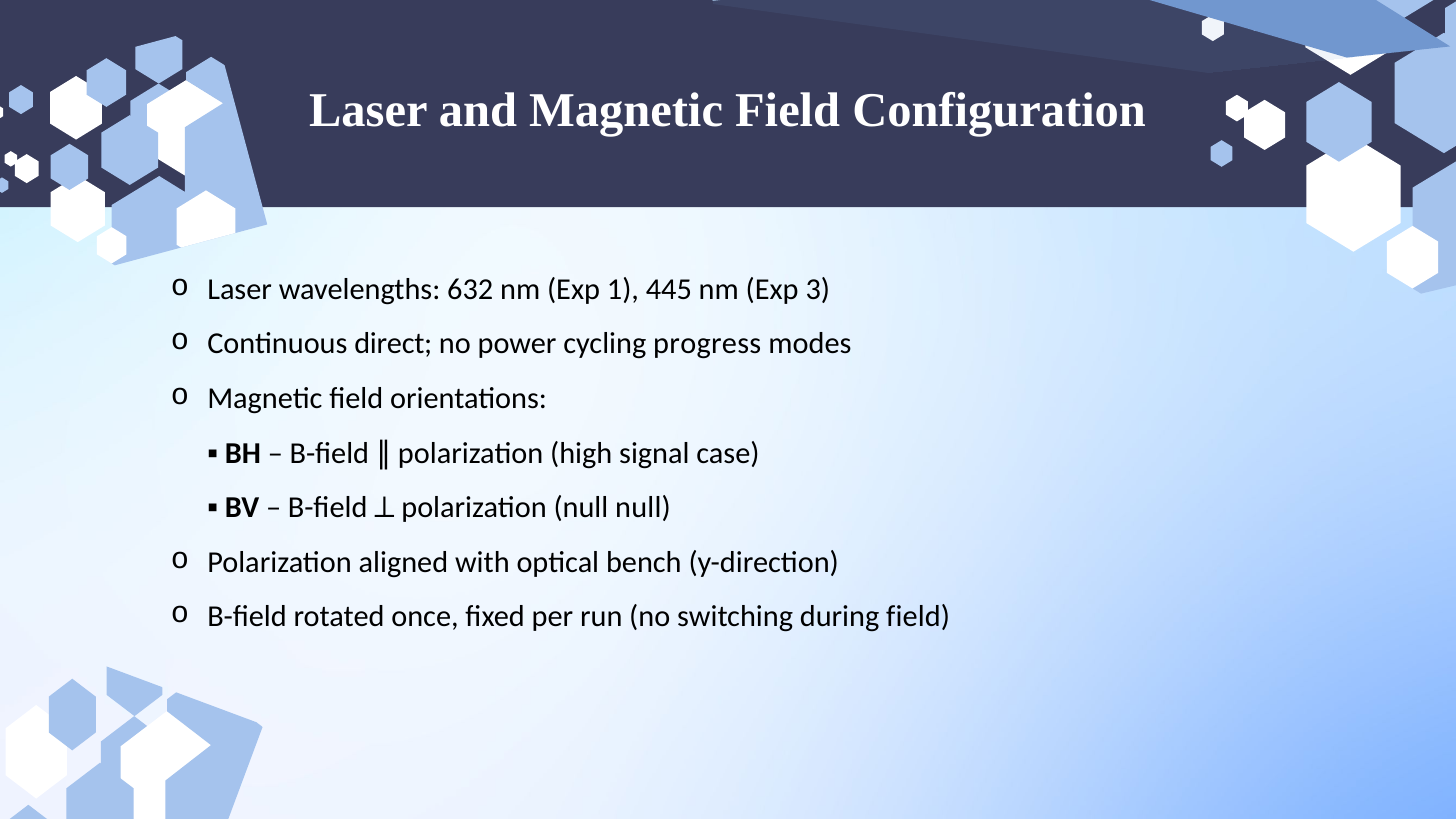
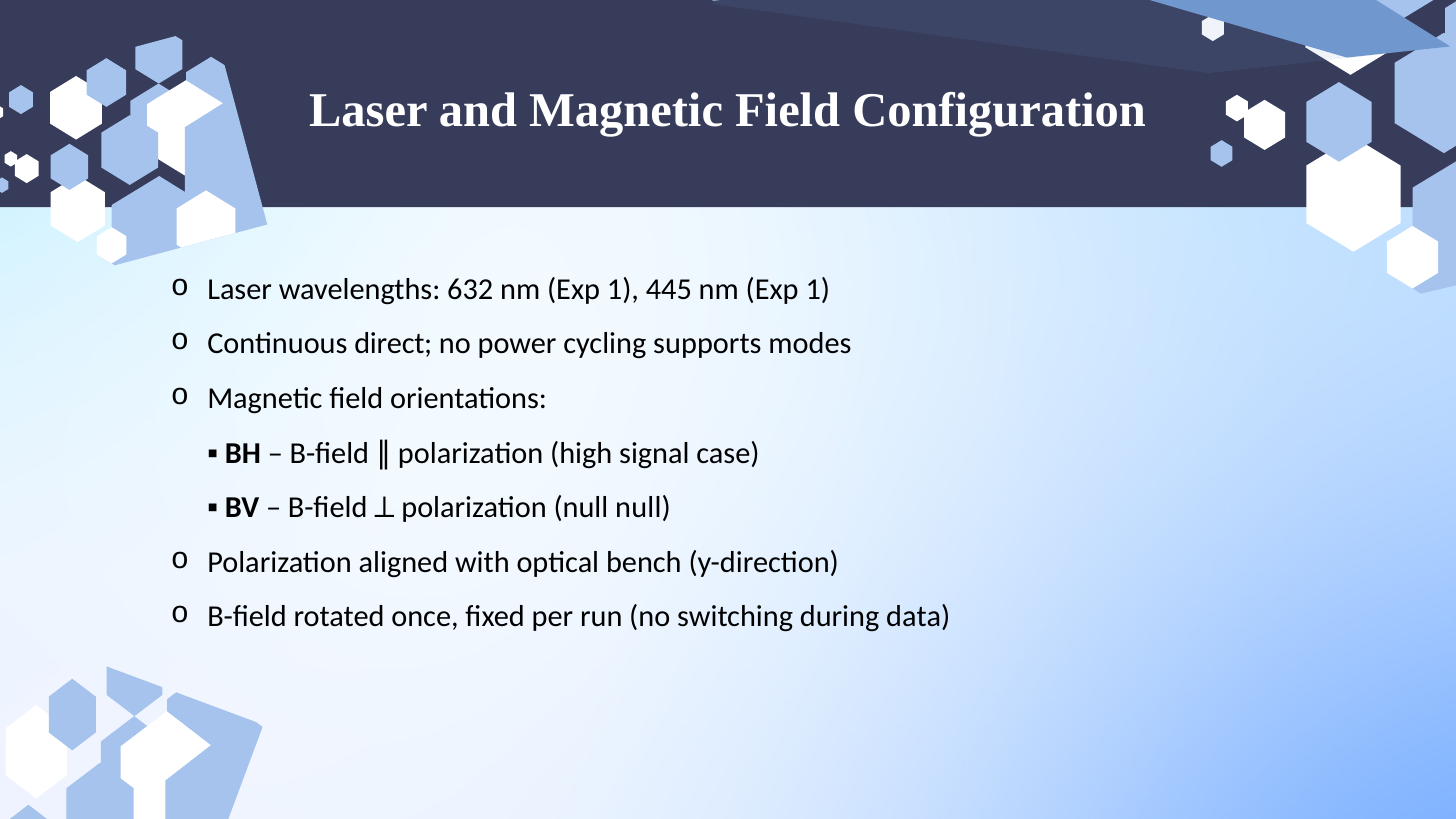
445 nm Exp 3: 3 -> 1 (818, 289)
progress: progress -> supports (707, 344)
during field: field -> data (918, 617)
